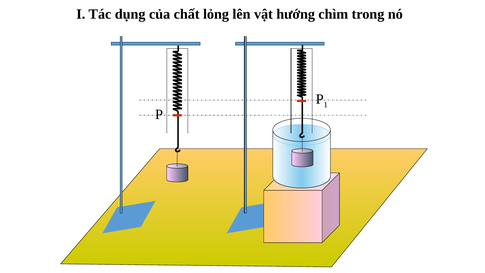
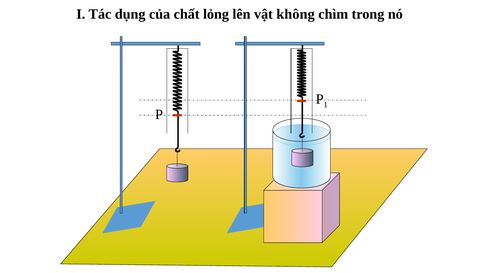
hướng: hướng -> không (296, 14)
